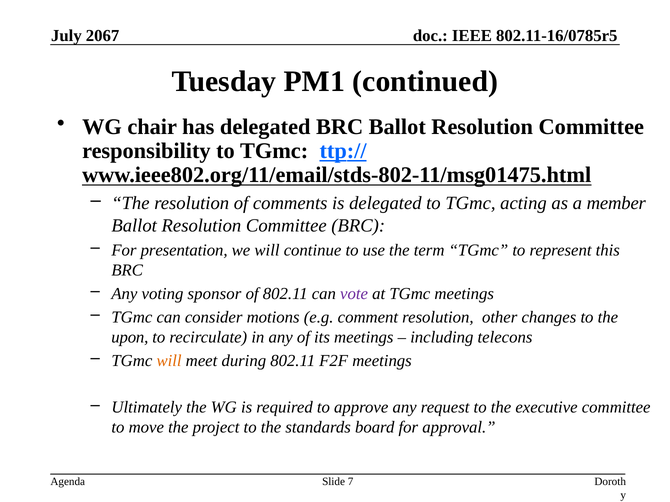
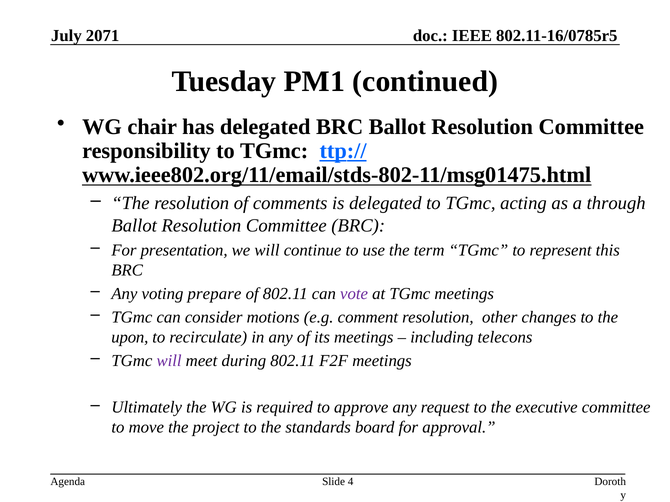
2067: 2067 -> 2071 (103, 36)
member: member -> through (616, 204)
sponsor: sponsor -> prepare (214, 294)
will colour: orange -> purple (169, 361)
7: 7 -> 4 (351, 482)
